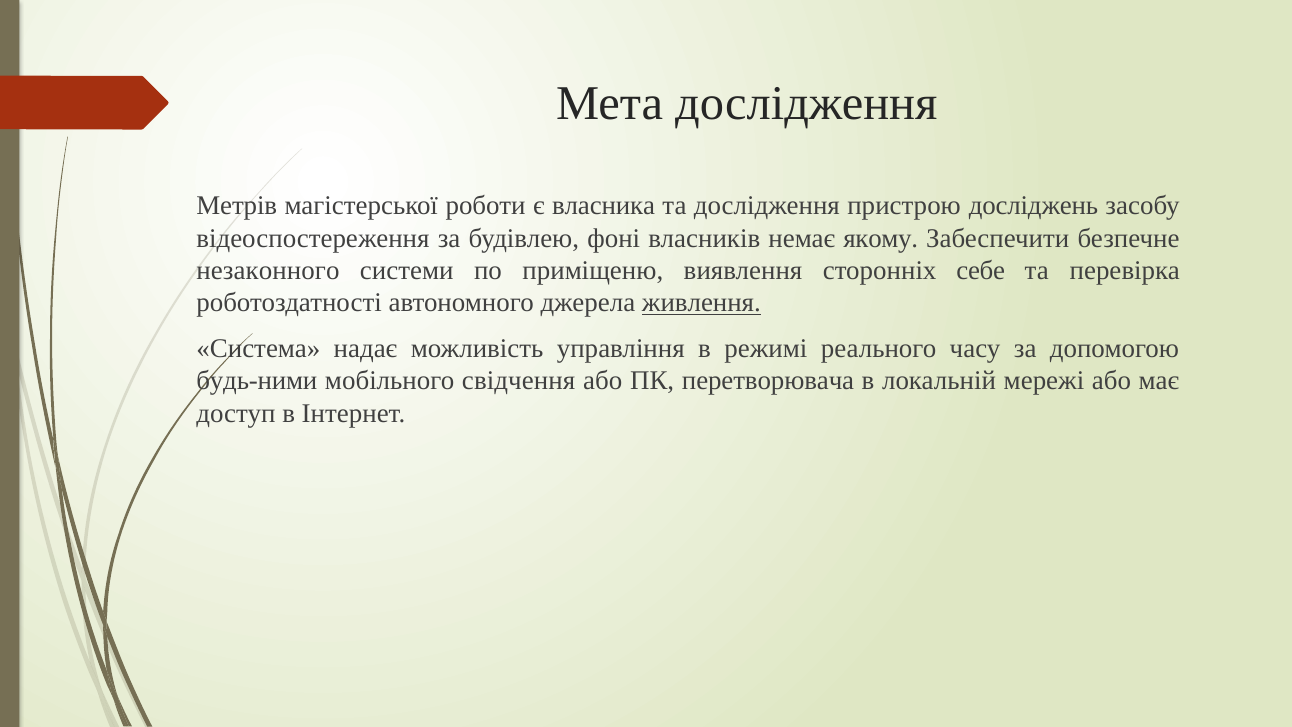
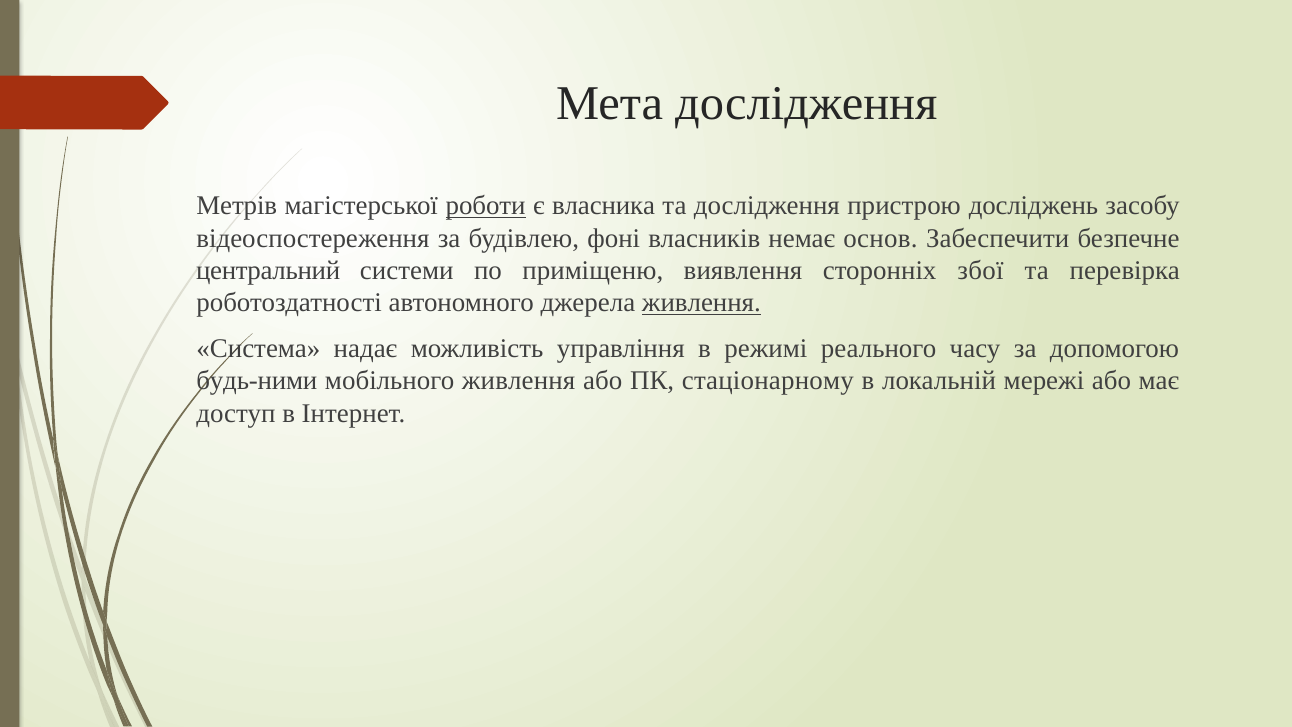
роботи underline: none -> present (486, 206)
якому: якому -> основ (880, 238)
незаконного: незаконного -> центральний (268, 271)
себе: себе -> збої (980, 271)
мобільного свідчення: свідчення -> живлення (519, 381)
перетворювача: перетворювача -> стаціонарному (768, 381)
